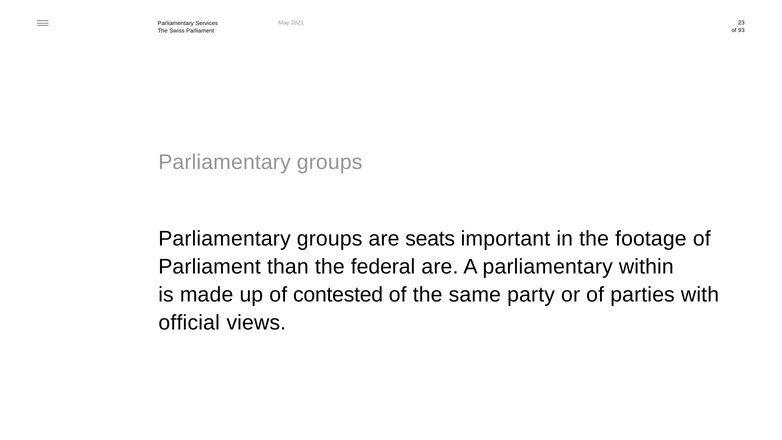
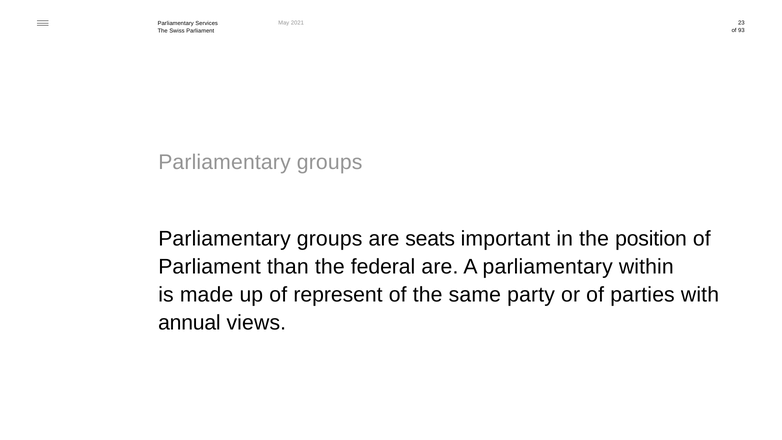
footage: footage -> position (651, 239)
contested: contested -> represent (338, 295)
official: official -> annual (189, 323)
